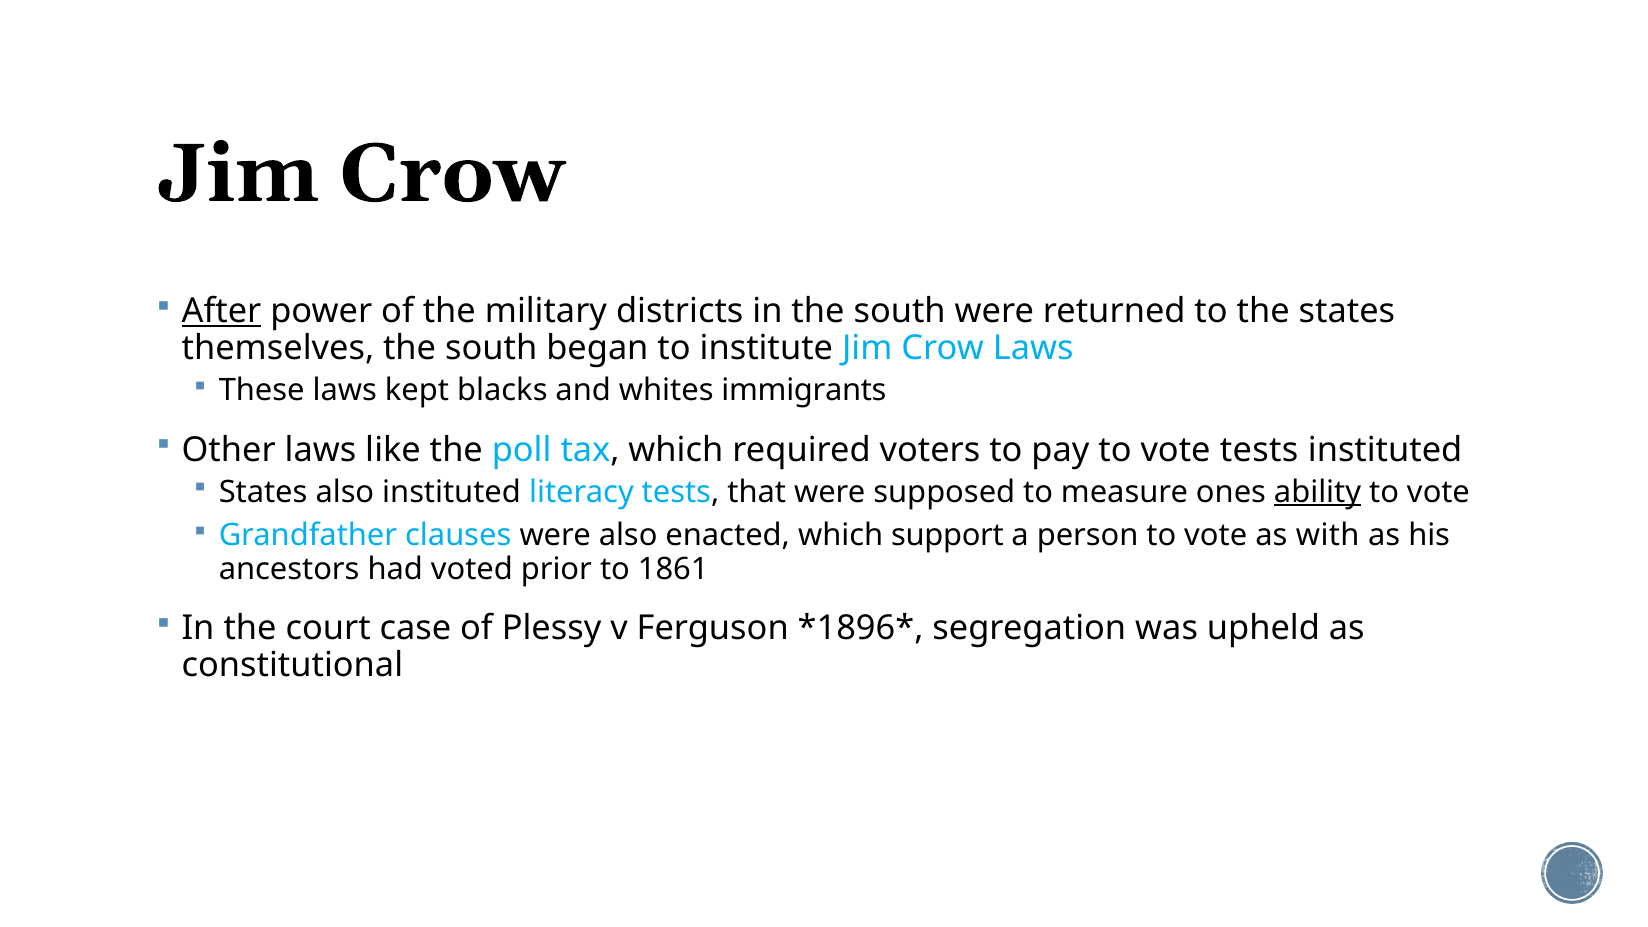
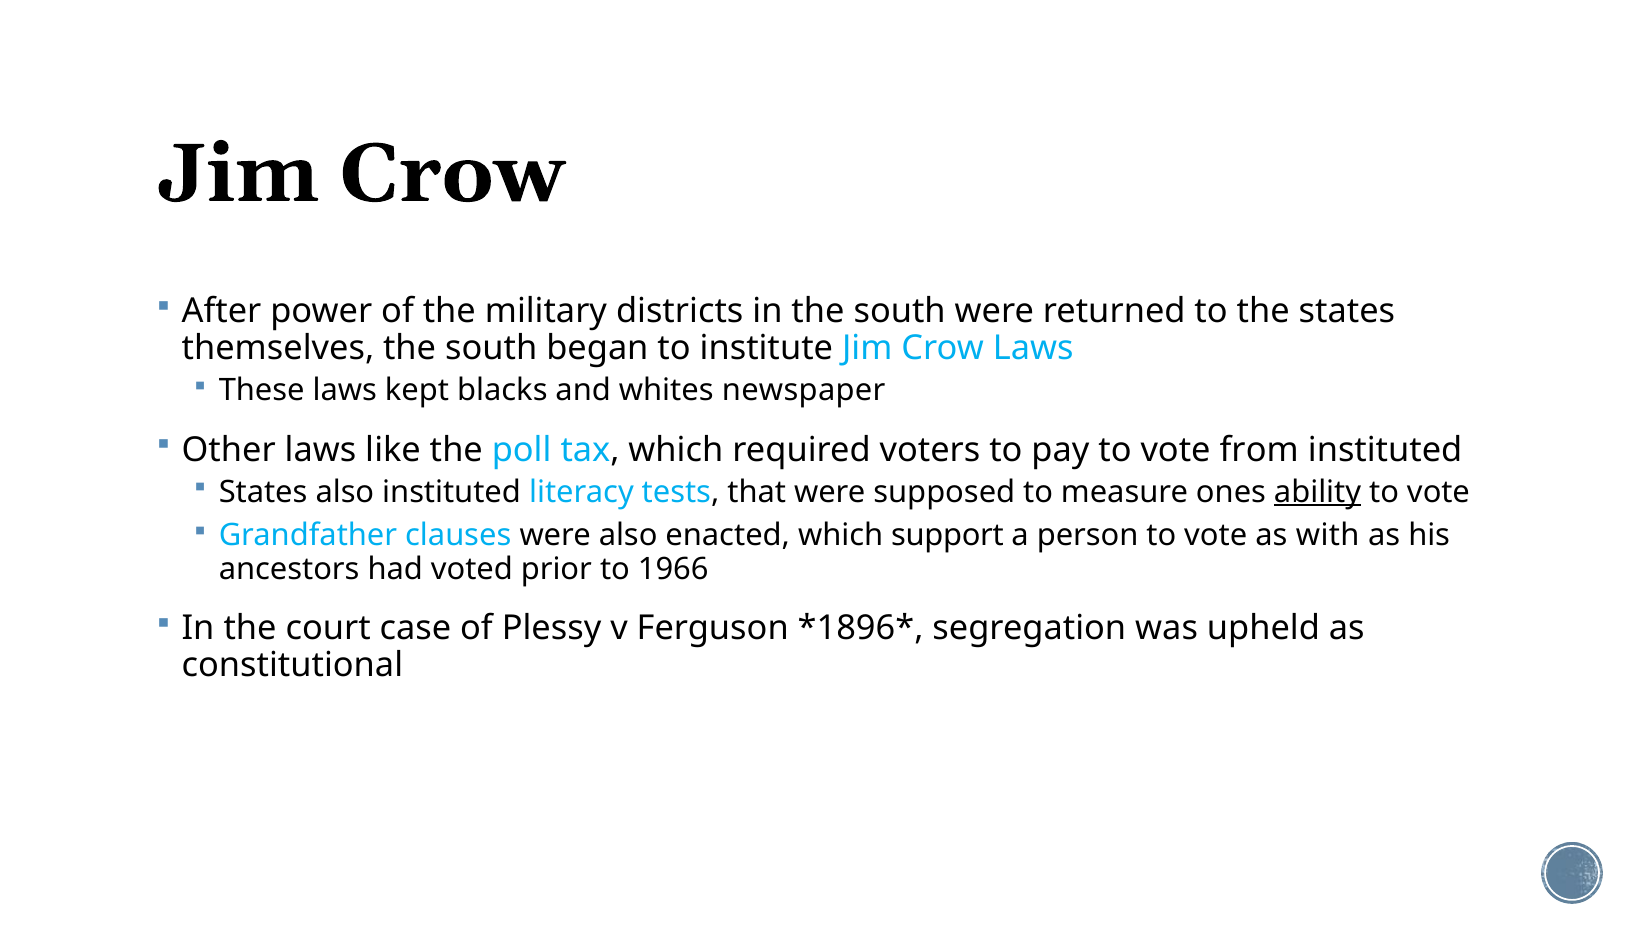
After underline: present -> none (222, 311)
immigrants: immigrants -> newspaper (804, 390)
vote tests: tests -> from (1259, 450)
1861: 1861 -> 1966 (673, 569)
